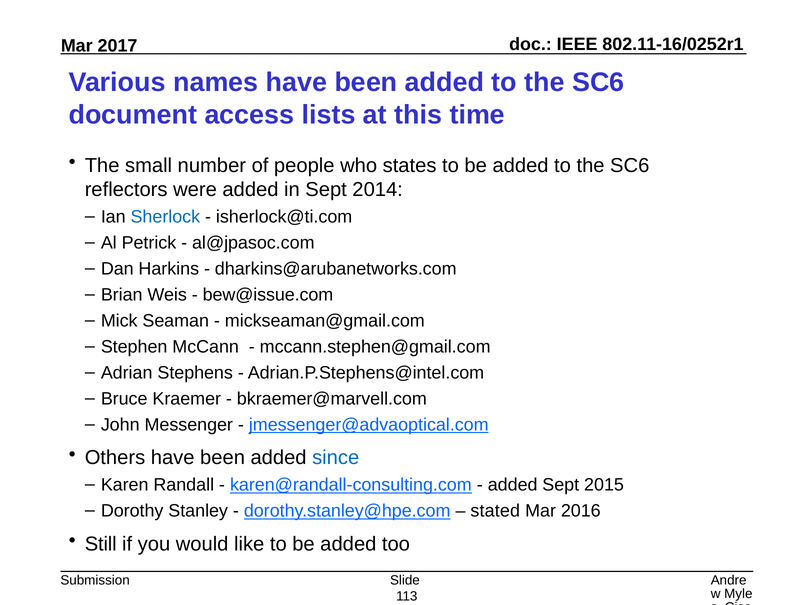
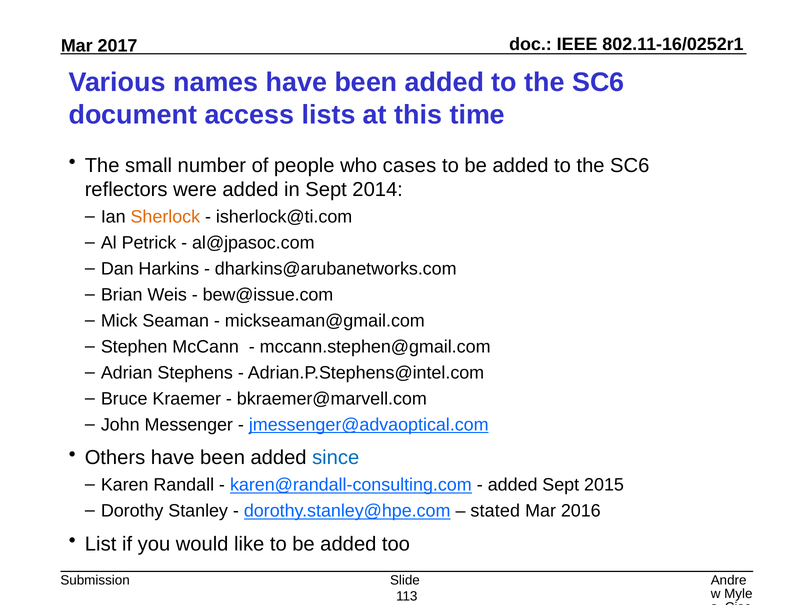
states: states -> cases (409, 166)
Sherlock colour: blue -> orange (165, 217)
Still: Still -> List (101, 544)
